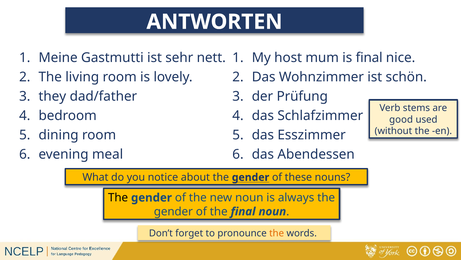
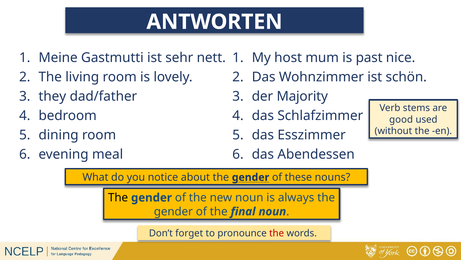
is final: final -> past (369, 57)
Prüfung: Prüfung -> Majority (302, 96)
the colour: orange -> red (277, 233)
